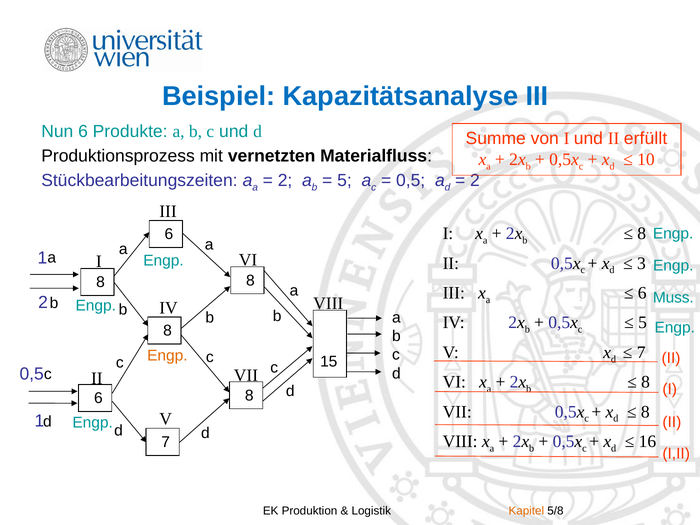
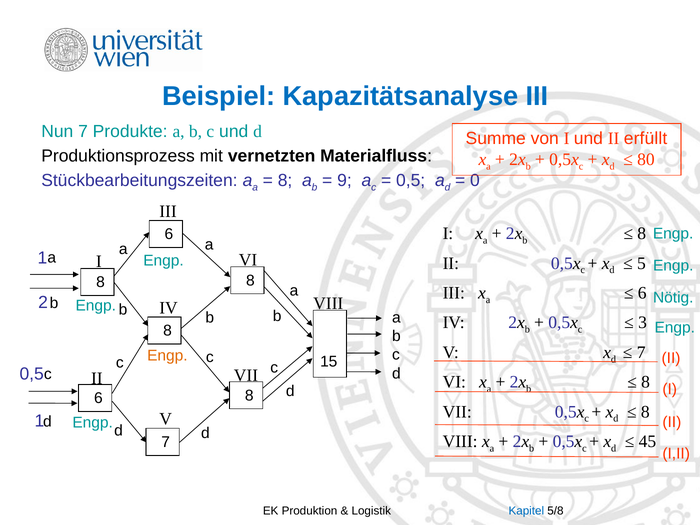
Nun 6: 6 -> 7 (83, 131)
10: 10 -> 80 (646, 160)
2: 2 -> 8 (285, 180)
5: 5 -> 9 (344, 180)
2: 2 -> 0 (475, 180)
3: 3 -> 5 (641, 263)
Muss: Muss -> Nötig (673, 298)
5: 5 -> 3 (643, 323)
16: 16 -> 45 (647, 441)
Kapitel colour: orange -> blue (526, 511)
